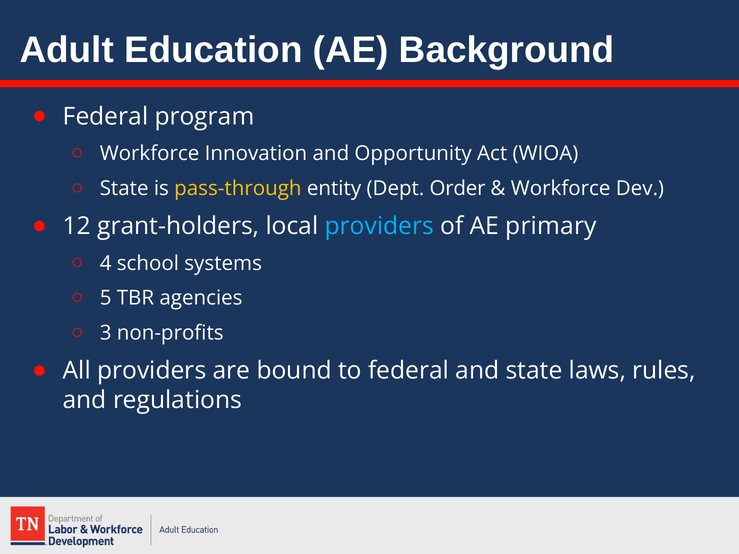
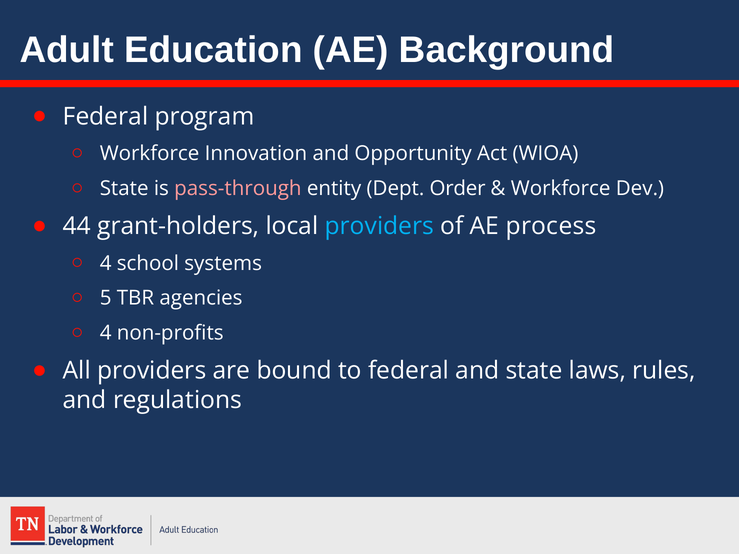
pass-through colour: yellow -> pink (238, 189)
12: 12 -> 44 (77, 226)
primary: primary -> process (551, 226)
3: 3 -> 4 (106, 333)
